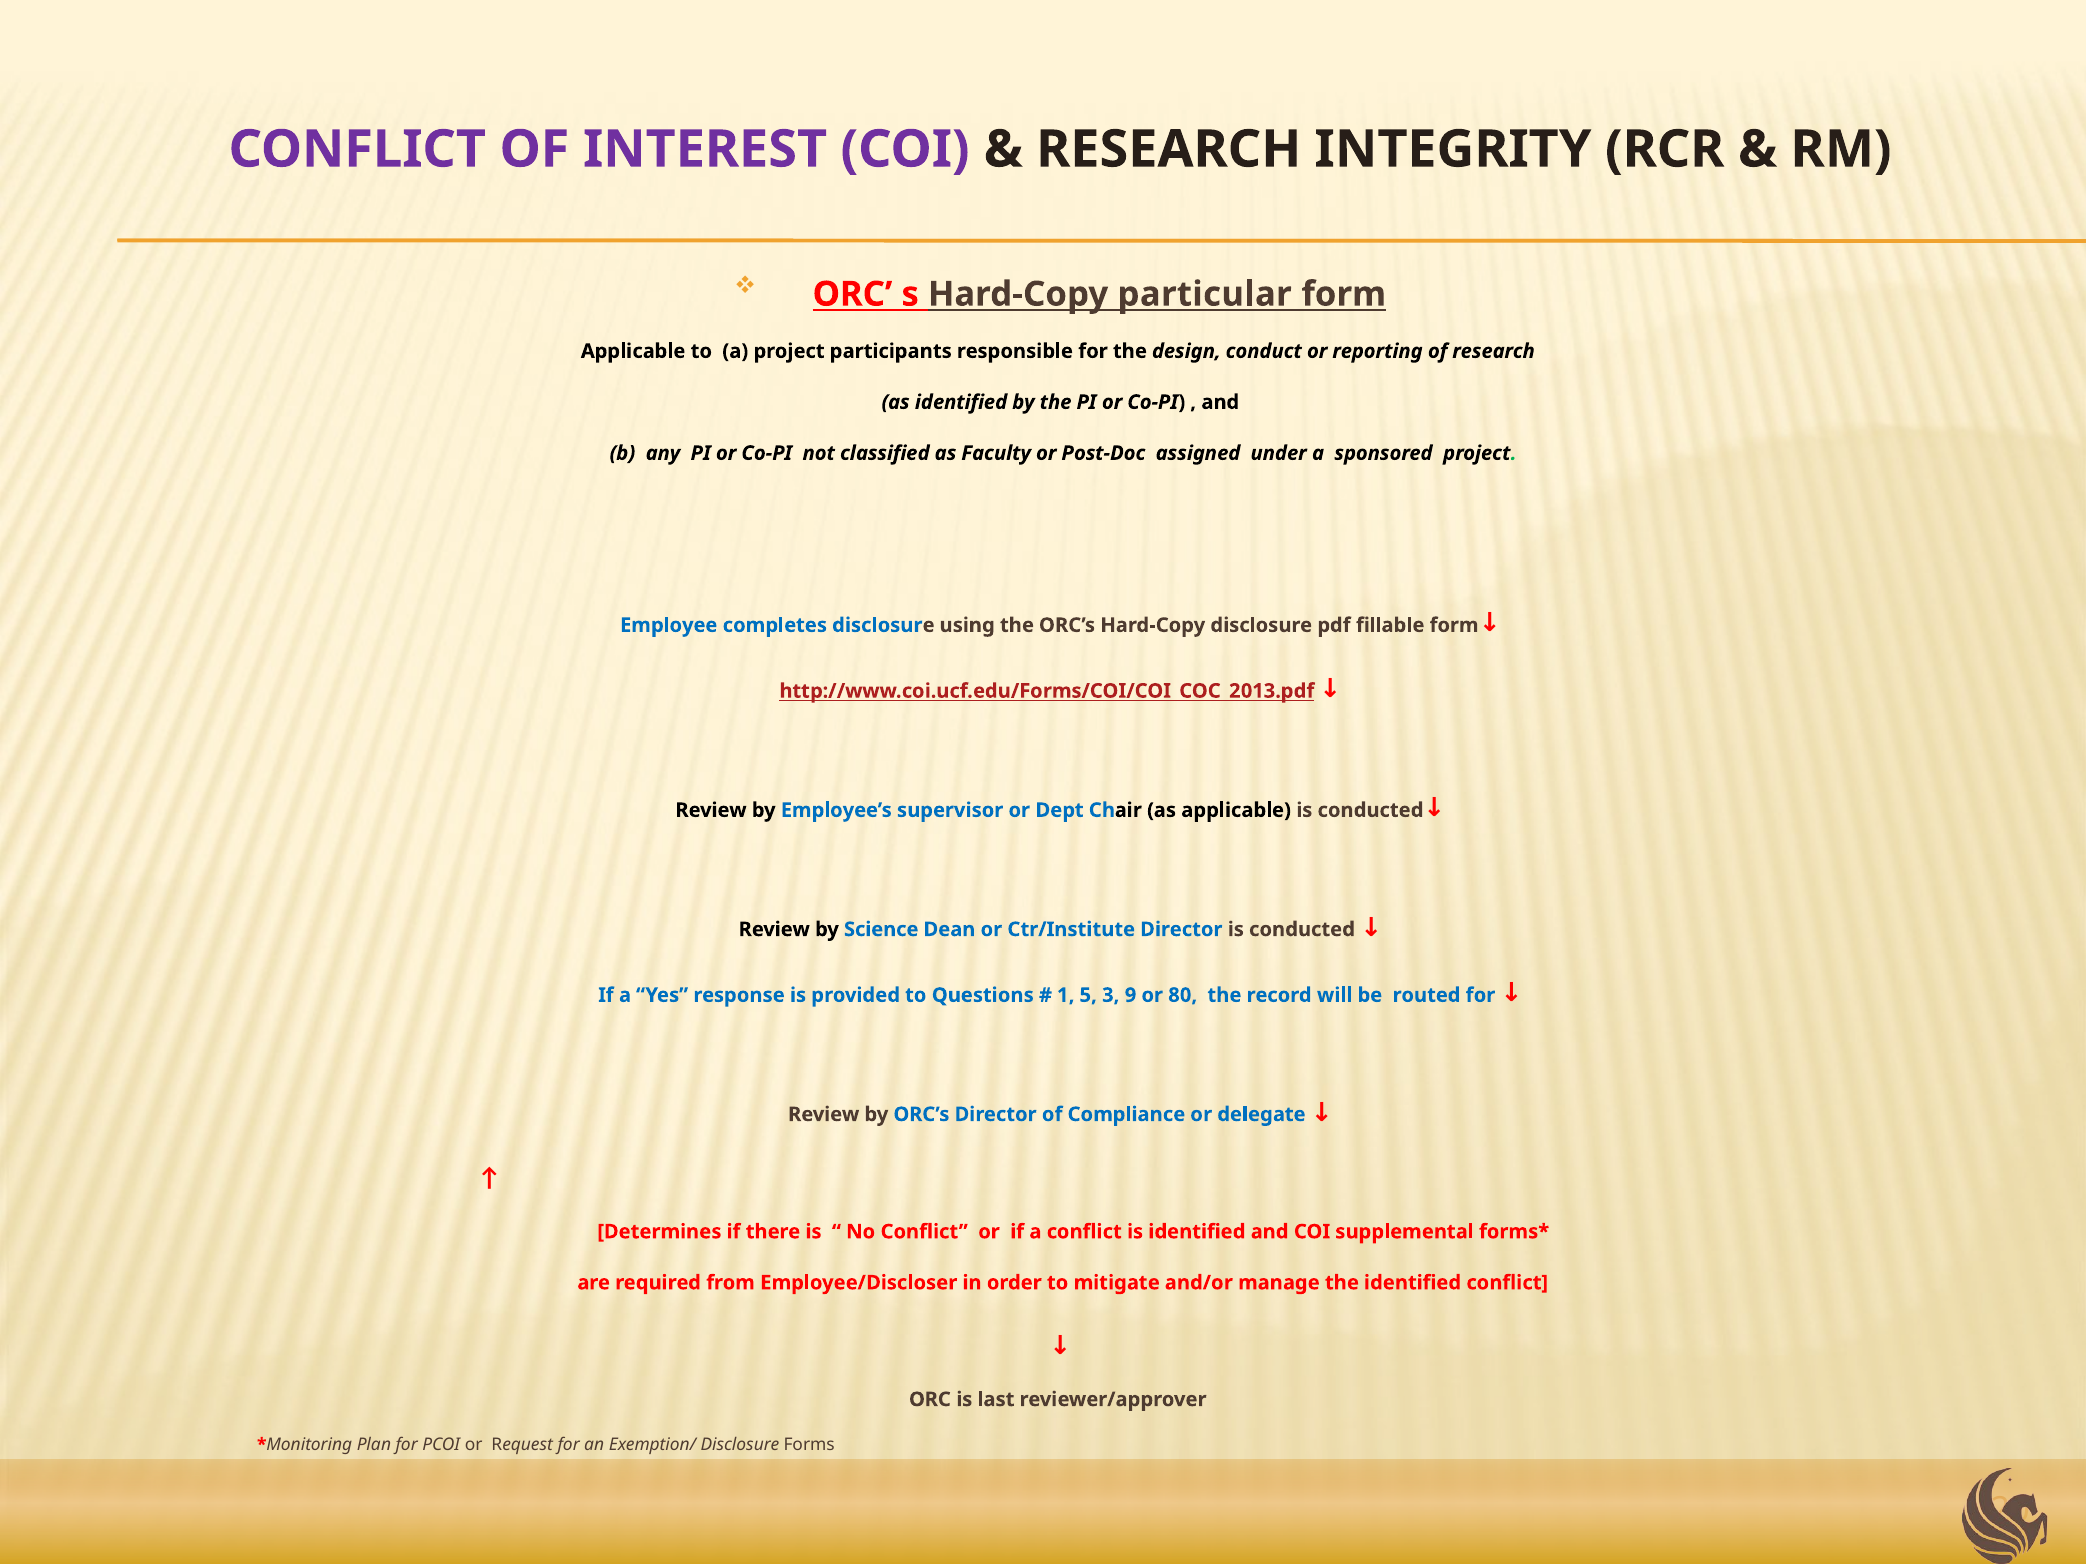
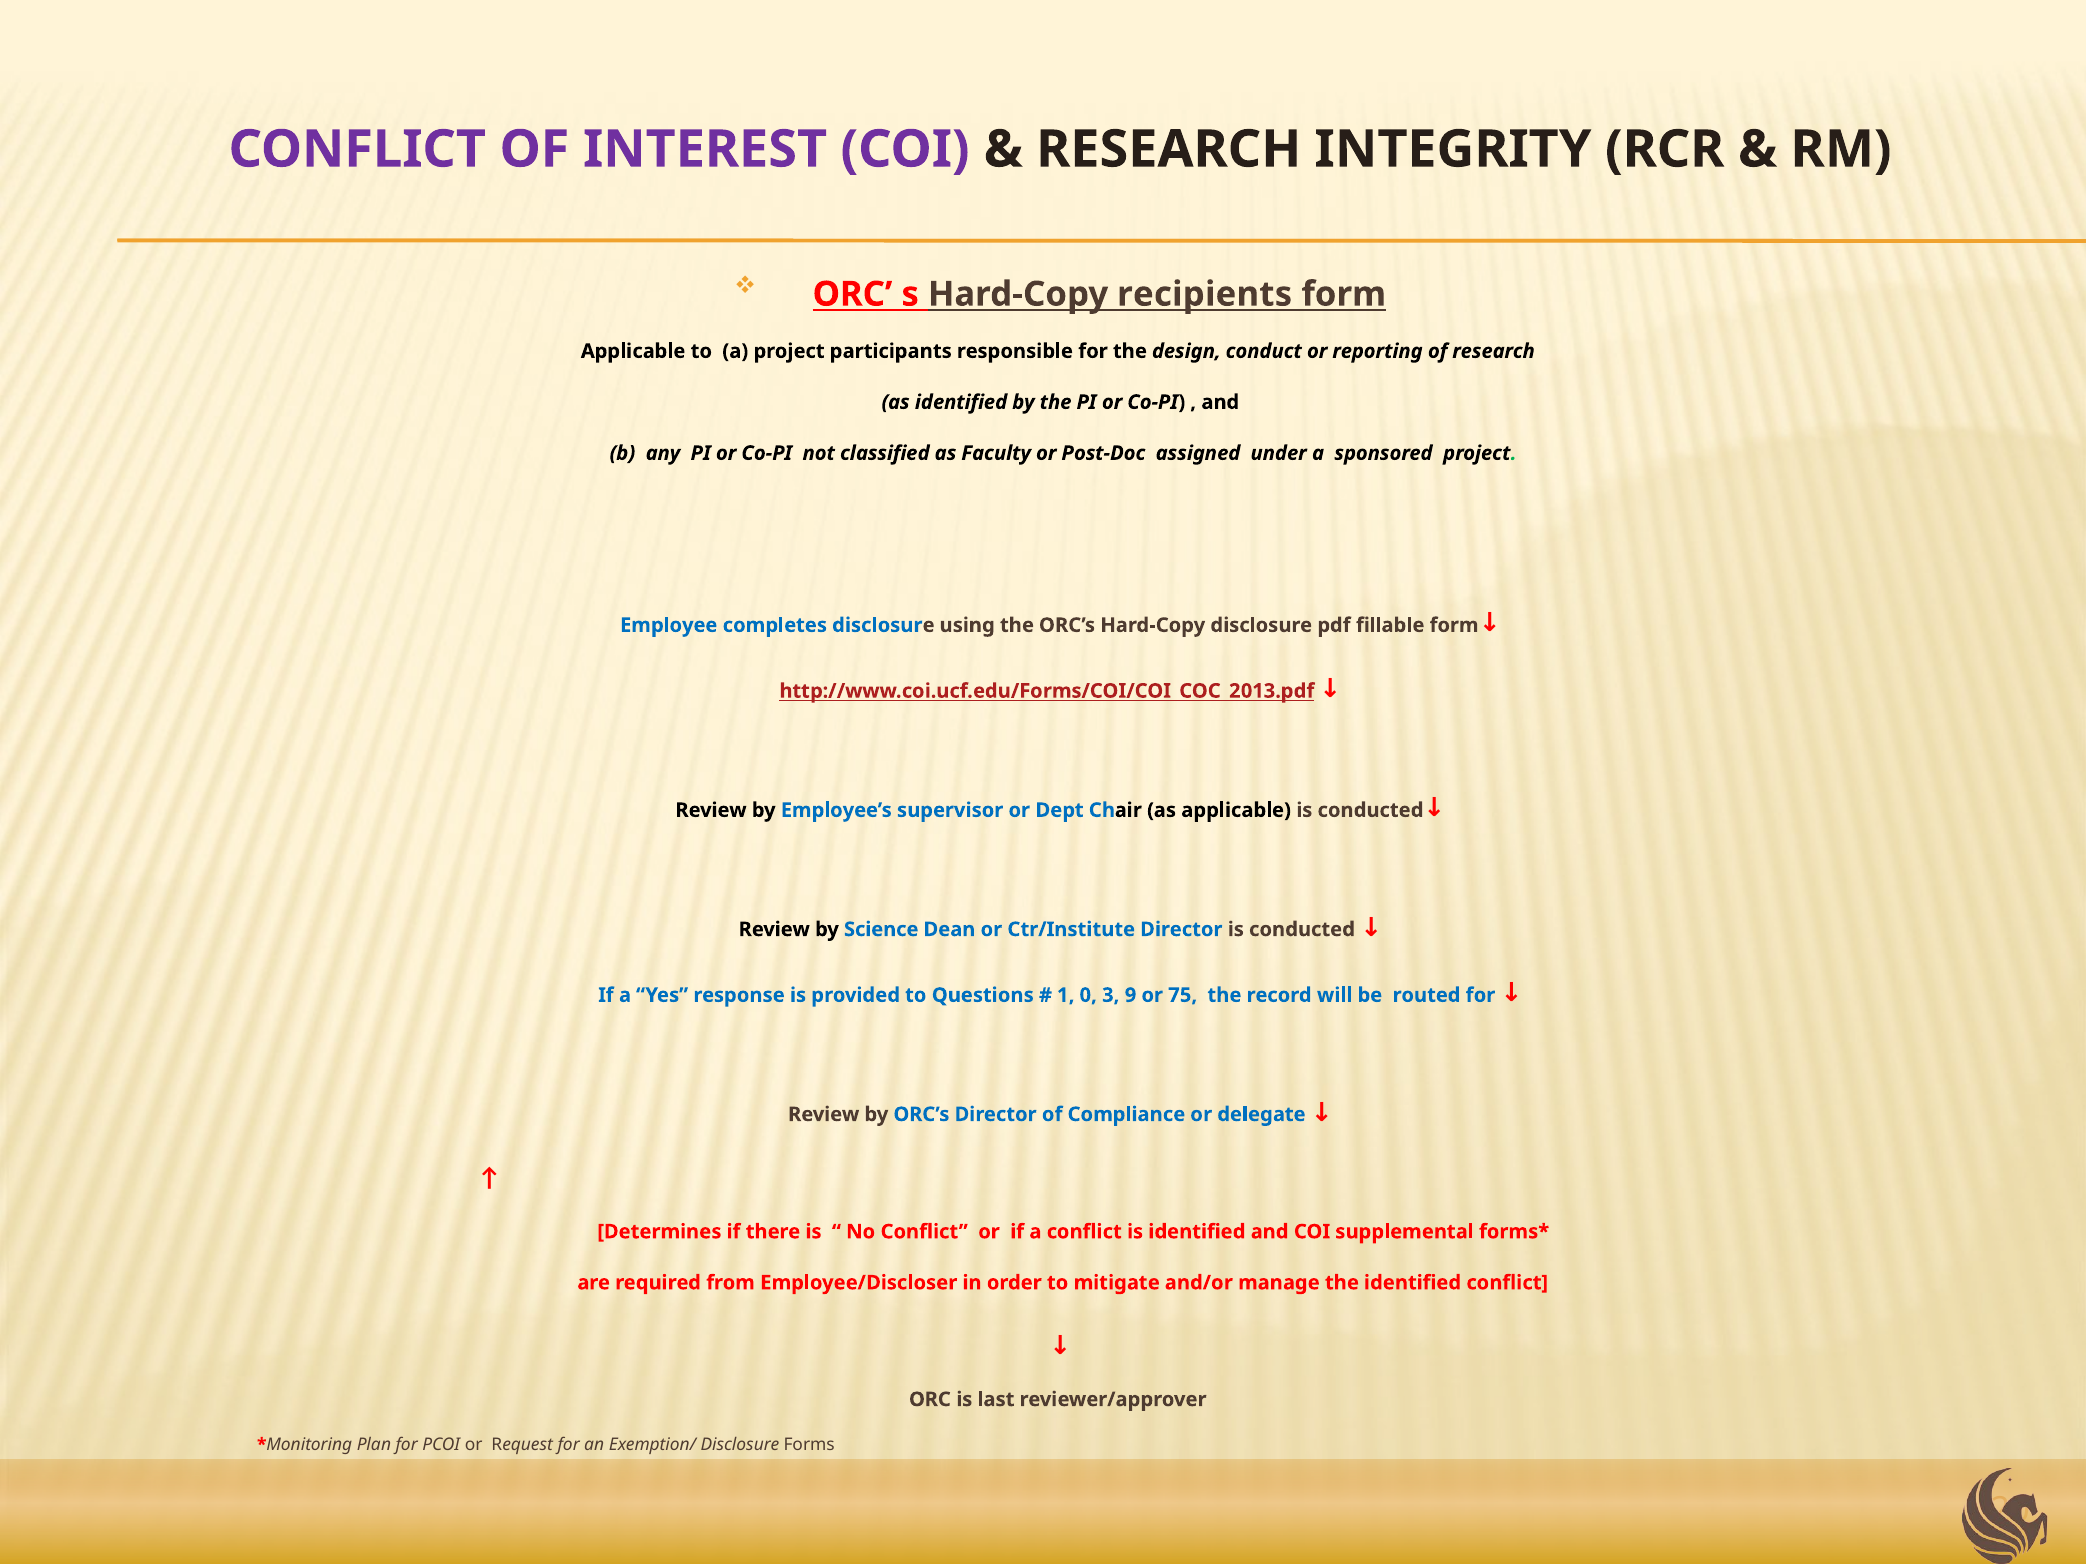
particular: particular -> recipients (1205, 294)
5: 5 -> 0 (1088, 995)
80: 80 -> 75 (1183, 995)
